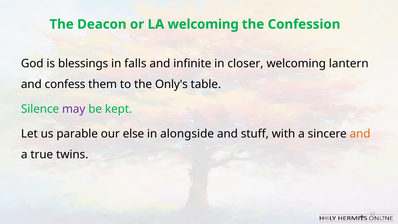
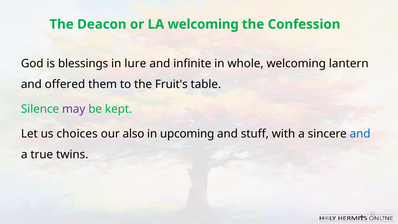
falls: falls -> lure (135, 63)
closer: closer -> whole (245, 63)
confess: confess -> offered (65, 84)
Only's: Only's -> Fruit's (171, 84)
parable: parable -> choices (77, 134)
else: else -> also (133, 134)
alongside: alongside -> upcoming (187, 134)
and colour: orange -> blue (360, 134)
